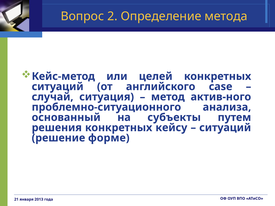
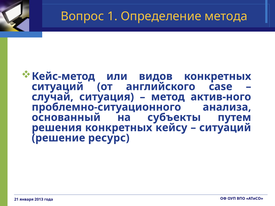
2: 2 -> 1 (112, 16)
целей: целей -> видов (156, 76)
форме: форме -> ресурс (109, 138)
